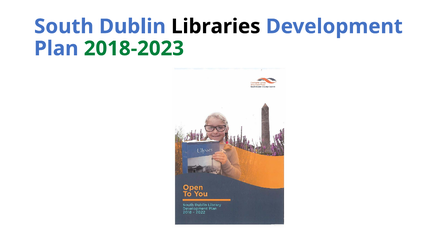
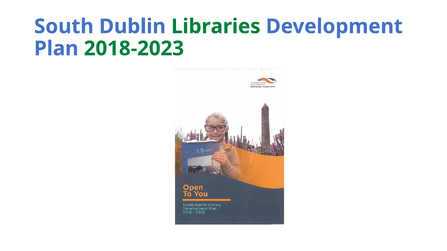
Libraries colour: black -> green (216, 26)
